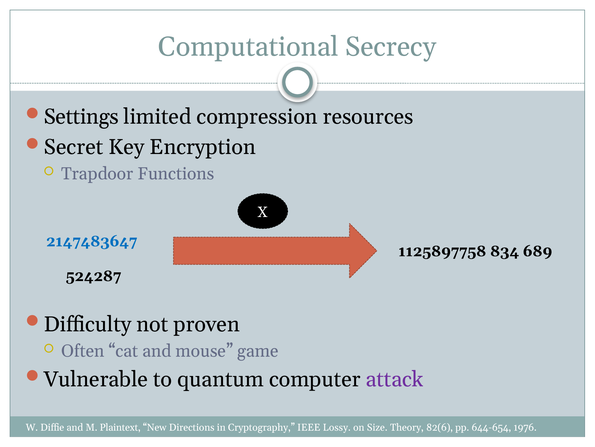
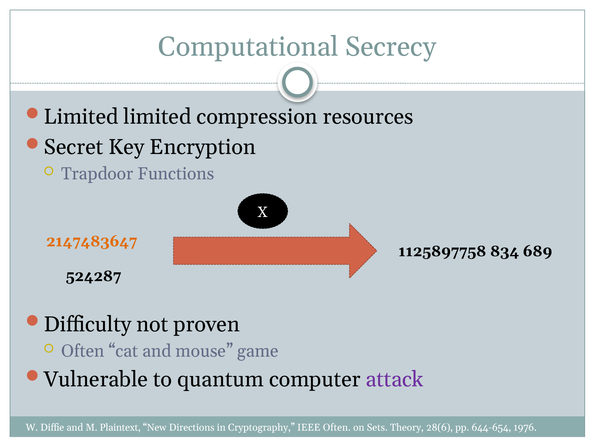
Settings: Settings -> Limited (81, 117)
2147483647 colour: blue -> orange (92, 241)
IEEE Lossy: Lossy -> Often (337, 427)
Size: Size -> Sets (377, 427)
82(6: 82(6 -> 28(6 (440, 427)
